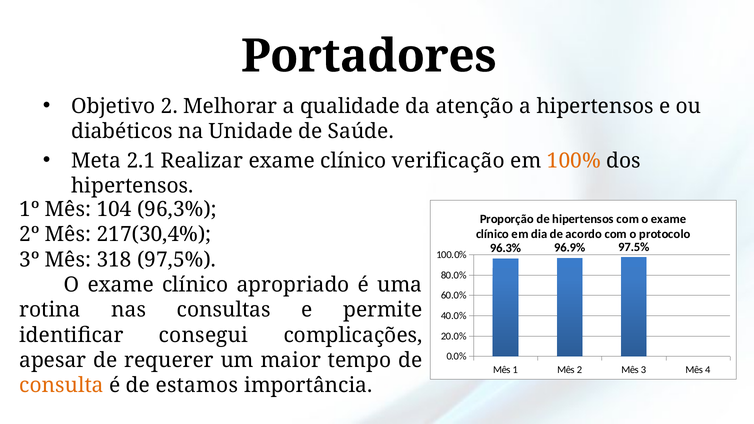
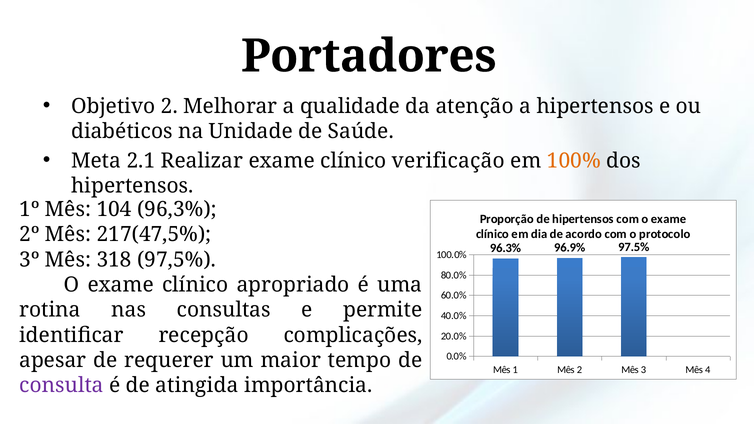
217(30,4%: 217(30,4% -> 217(47,5% (154, 235)
consegui: consegui -> recepção (204, 335)
consulta colour: orange -> purple (62, 386)
estamos: estamos -> atingida (197, 386)
